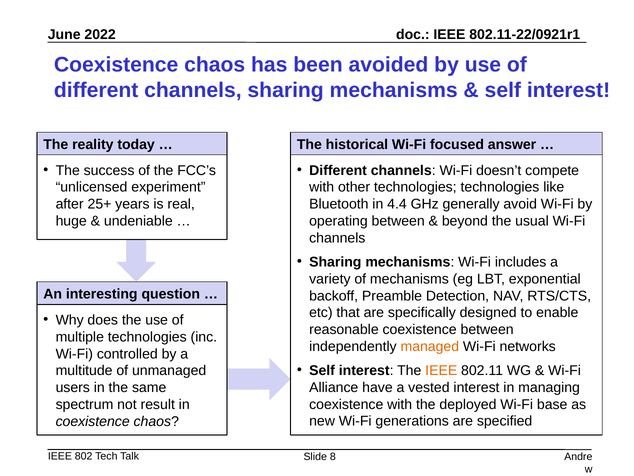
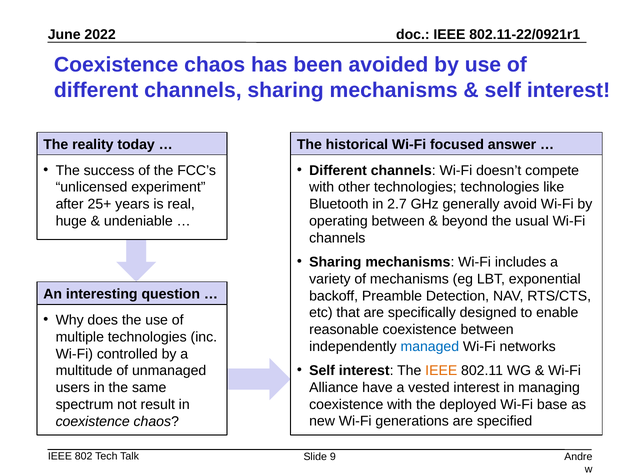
4.4: 4.4 -> 2.7 (397, 204)
managed colour: orange -> blue (430, 346)
8: 8 -> 9 (333, 456)
